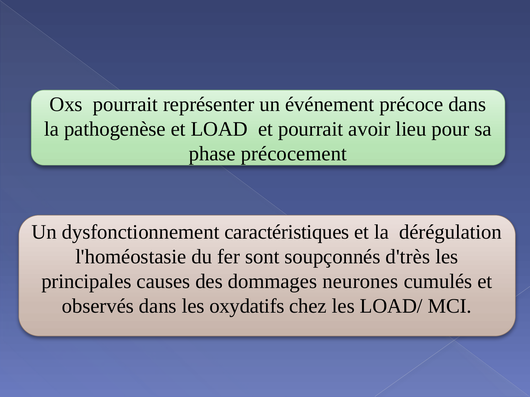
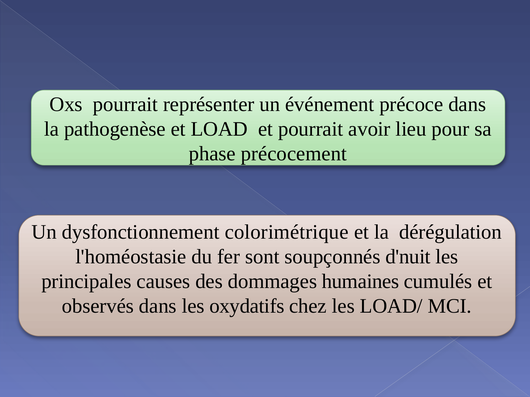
caractéristiques: caractéristiques -> colorimétrique (287, 232)
d'très: d'très -> d'nuit (408, 257)
neurones: neurones -> humaines (360, 282)
